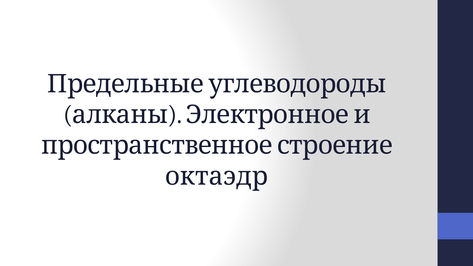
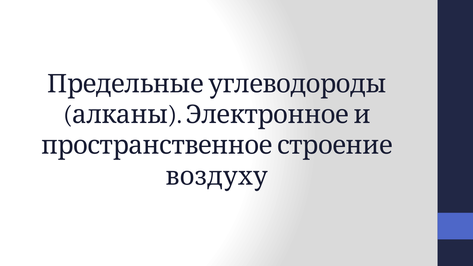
октаэдр: октаэдр -> воздуху (217, 176)
